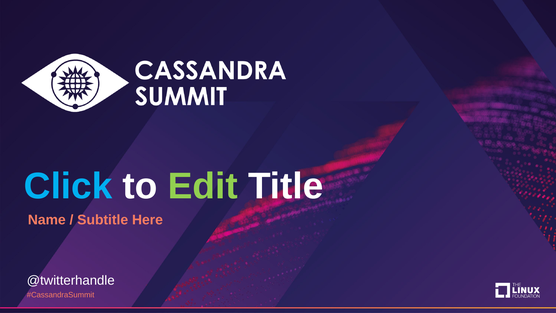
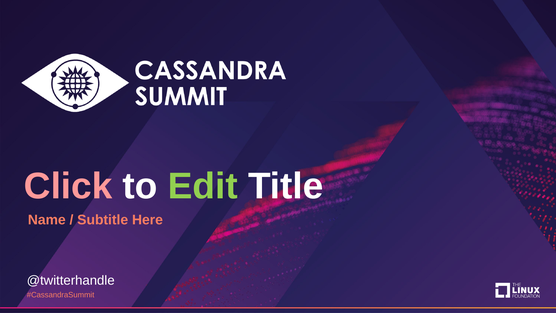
Click colour: light blue -> pink (68, 186)
